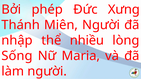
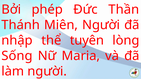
Xưng: Xưng -> Thần (124, 10)
nhiều: nhiều -> tuyên (87, 41)
